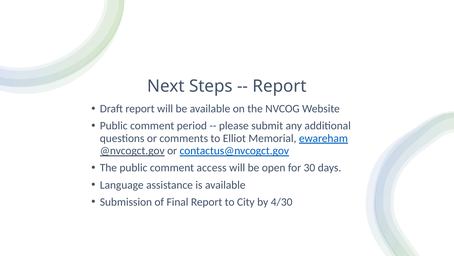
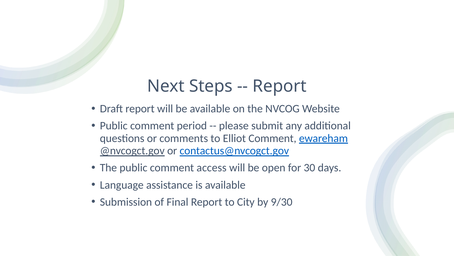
Elliot Memorial: Memorial -> Comment (272, 138)
4/30: 4/30 -> 9/30 (282, 201)
